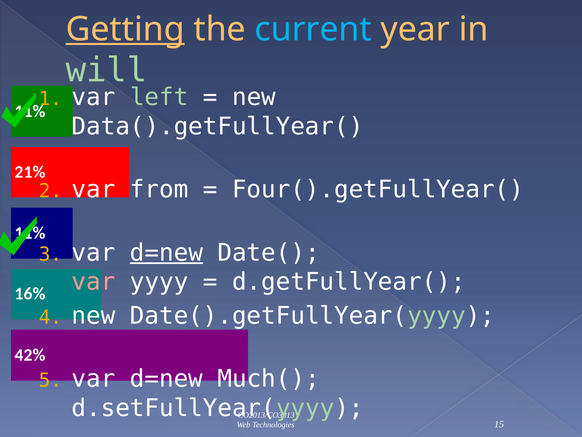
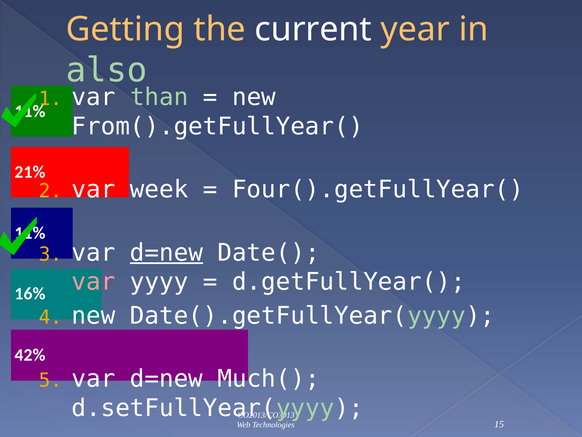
Getting underline: present -> none (125, 29)
current colour: light blue -> white (313, 29)
will: will -> also (107, 70)
left: left -> than (159, 97)
Data().getFullYear(: Data().getFullYear( -> From().getFullYear( (217, 126)
from: from -> week (159, 189)
